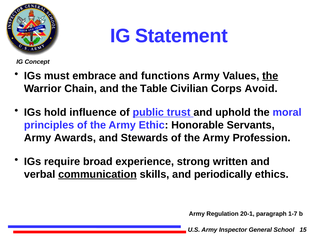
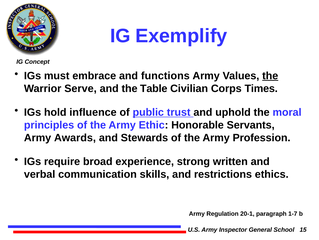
Statement: Statement -> Exemplify (181, 36)
Chain: Chain -> Serve (80, 88)
Avoid: Avoid -> Times (261, 88)
communication underline: present -> none (97, 174)
periodically: periodically -> restrictions (223, 174)
